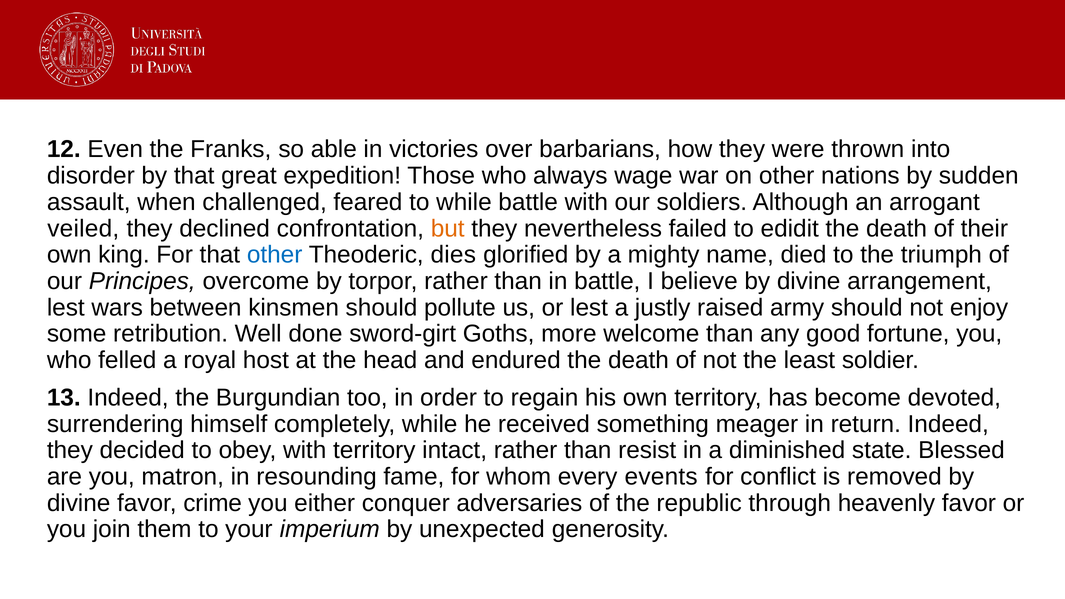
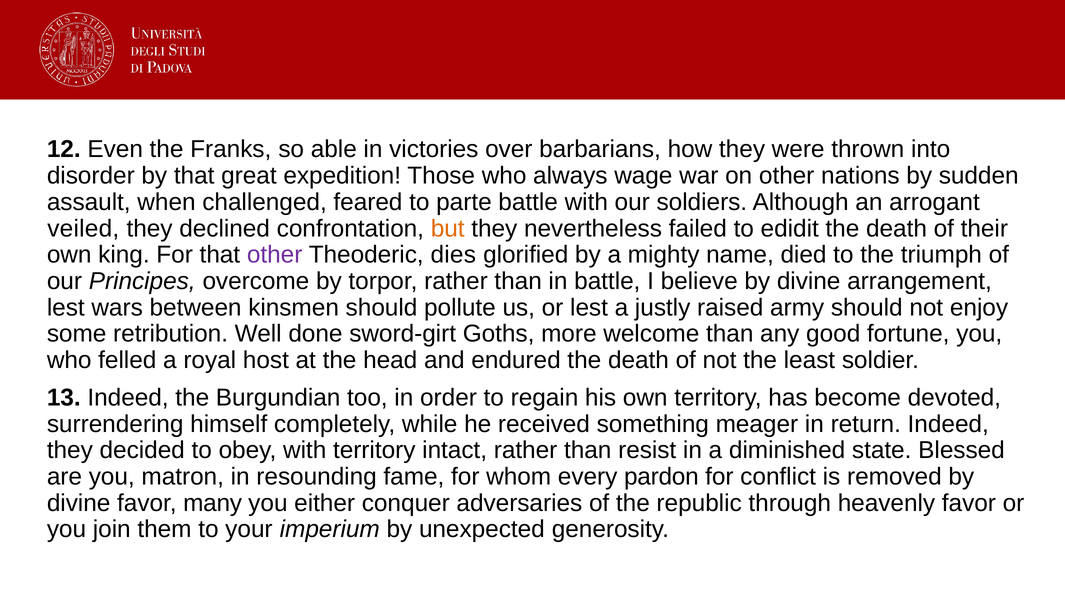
to while: while -> parte (464, 202)
other colour: blue -> purple (275, 255)
events: events -> pardon (661, 477)
crime: crime -> many (213, 503)
